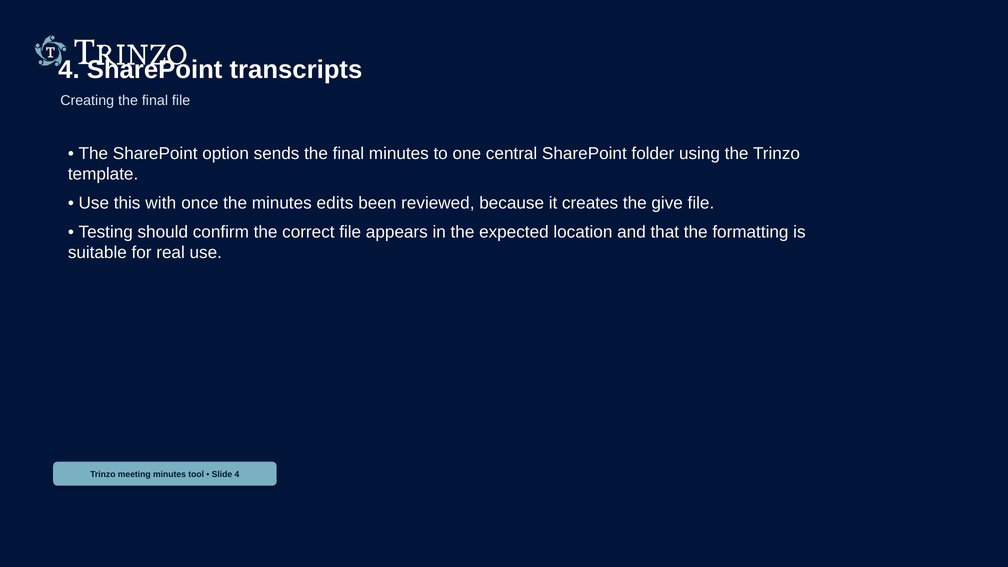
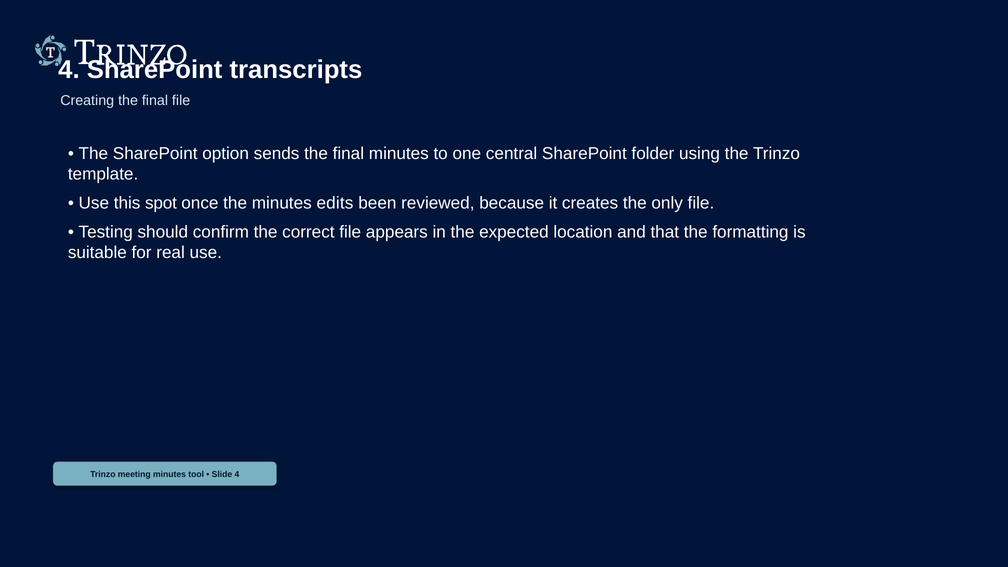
with: with -> spot (161, 203)
give: give -> only (667, 203)
